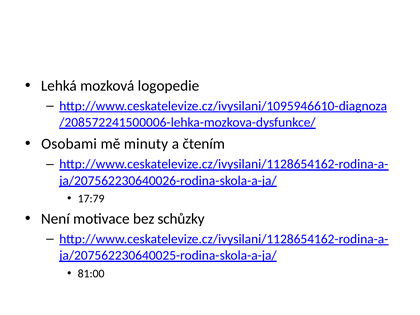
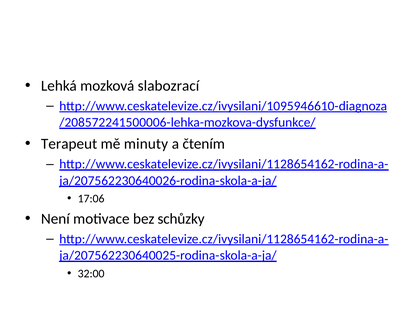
logopedie: logopedie -> slabozrací (169, 86)
Osobami: Osobami -> Terapeut (69, 144)
17:79: 17:79 -> 17:06 (91, 199)
81:00: 81:00 -> 32:00 (91, 274)
